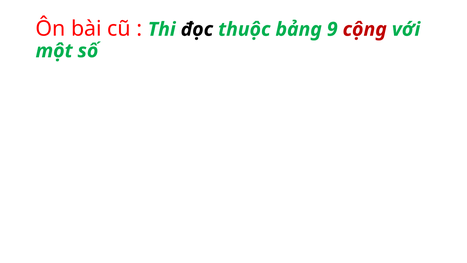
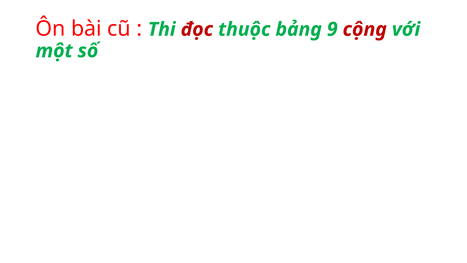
đọc colour: black -> red (197, 29)
